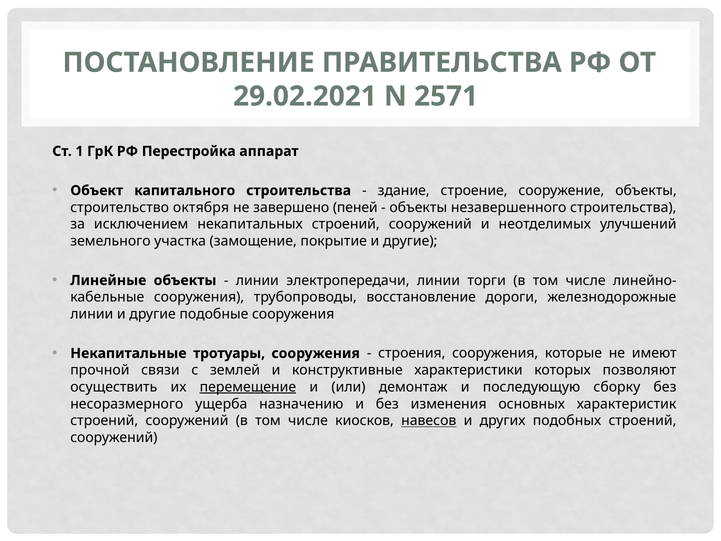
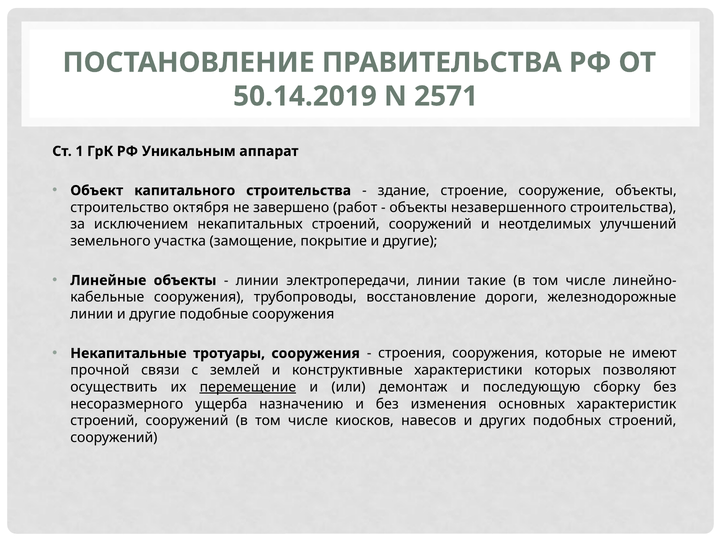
29.02.2021: 29.02.2021 -> 50.14.2019 (305, 96)
Перестройка: Перестройка -> Уникальным (189, 151)
пеней: пеней -> работ (355, 207)
торги: торги -> такие (487, 280)
навесов underline: present -> none (429, 421)
